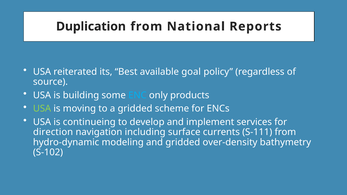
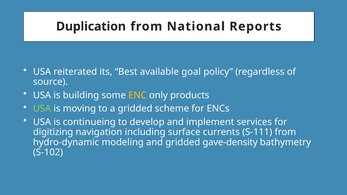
ENC colour: light blue -> yellow (137, 95)
direction: direction -> digitizing (53, 132)
over-density: over-density -> gave-density (230, 142)
